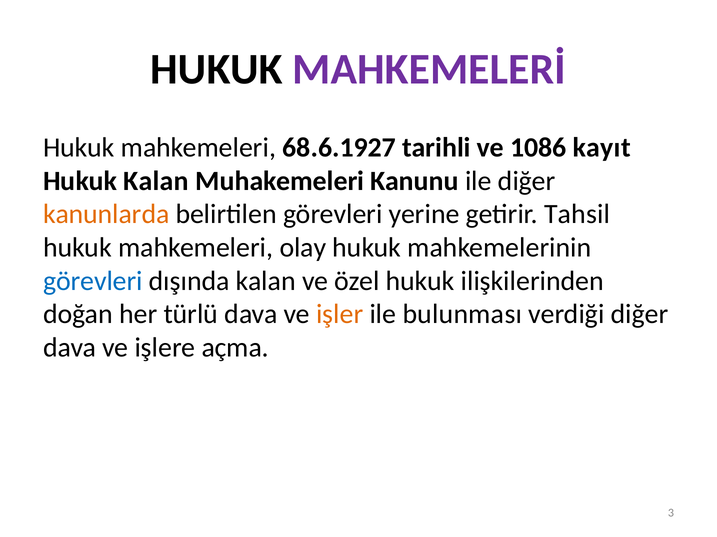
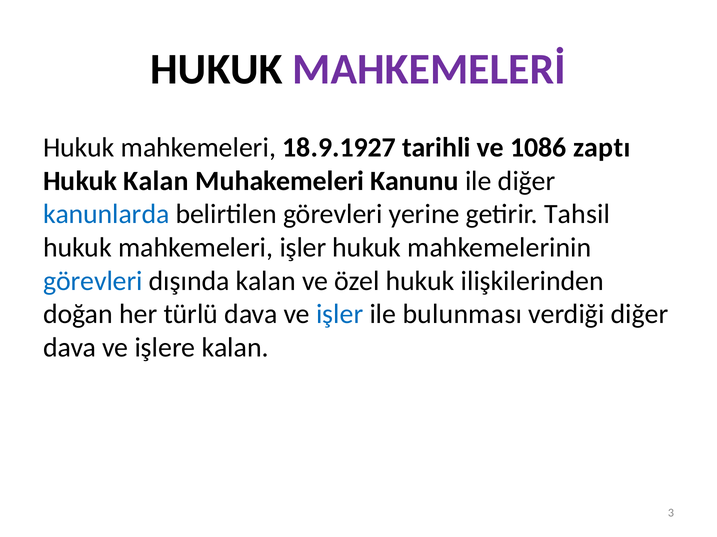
68.6.1927: 68.6.1927 -> 18.9.1927 (339, 148)
kayıt: kayıt -> zaptı (602, 148)
kanunlarda colour: orange -> blue (106, 214)
mahkemeleri olay: olay -> işler (303, 248)
işler colour: orange -> blue (340, 315)
işlere açma: açma -> kalan (235, 348)
